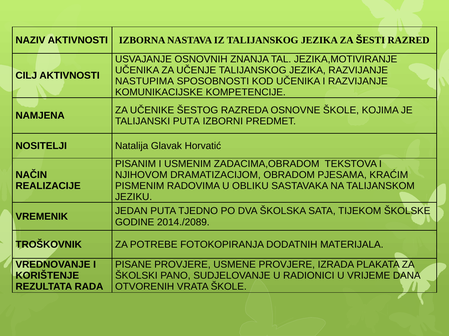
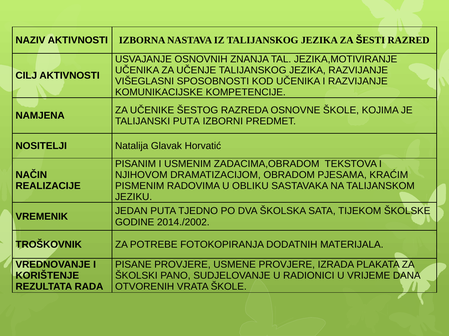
NASTUPIMA: NASTUPIMA -> VIŠEGLASNI (145, 81)
2014./2089: 2014./2089 -> 2014./2002 (183, 223)
